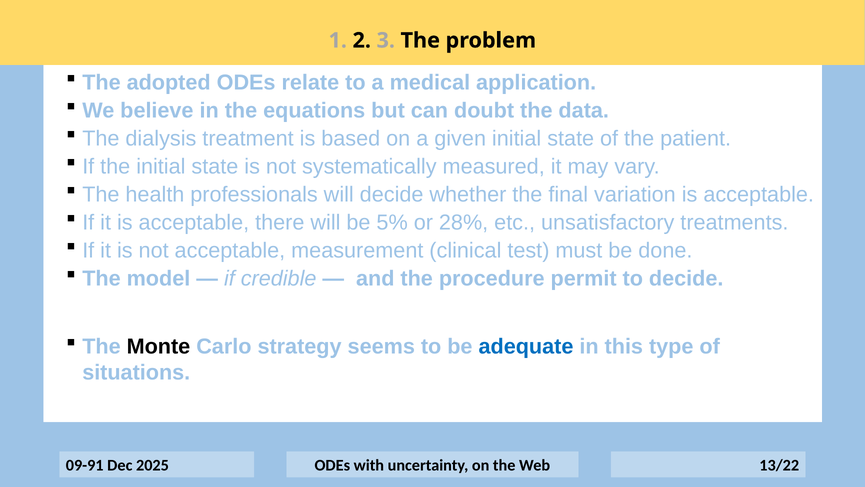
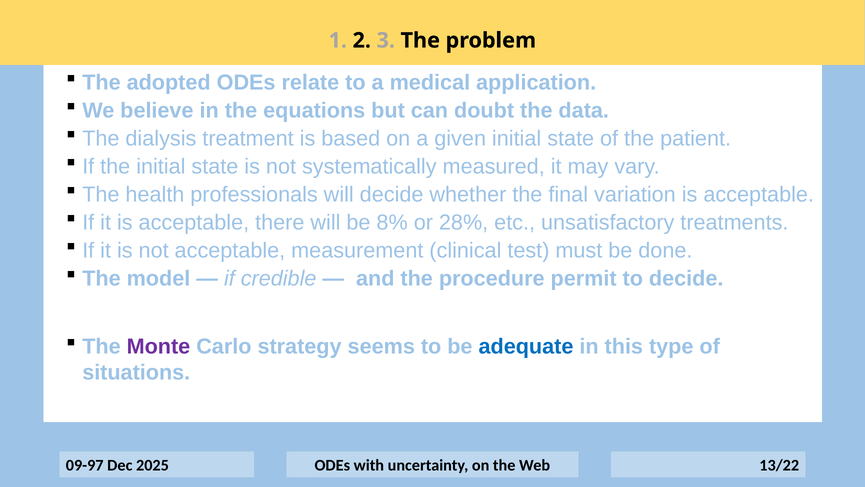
5%: 5% -> 8% (392, 222)
Monte colour: black -> purple (158, 346)
09-91: 09-91 -> 09-97 (85, 465)
